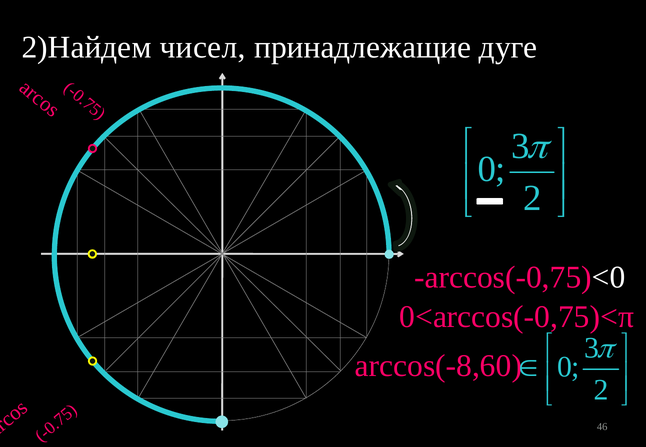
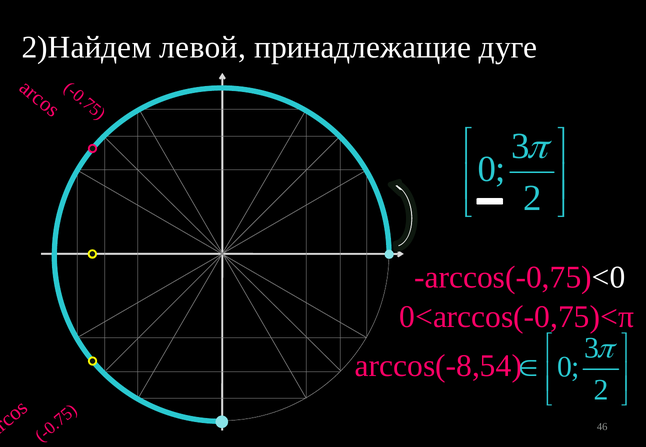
чисел: чисел -> левой (203, 47)
arccos(-8,60: arccos(-8,60 -> arccos(-8,54 (438, 366)
